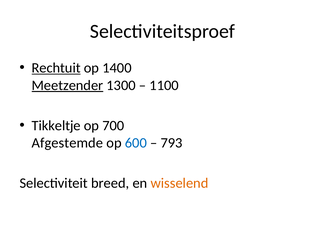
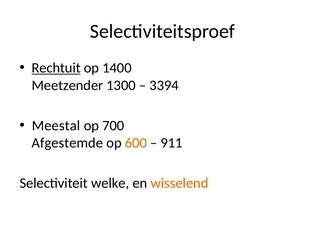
Meetzender underline: present -> none (67, 86)
1100: 1100 -> 3394 (164, 86)
Tikkeltje: Tikkeltje -> Meestal (56, 126)
600 colour: blue -> orange (136, 143)
793: 793 -> 911 (172, 143)
breed: breed -> welke (110, 184)
